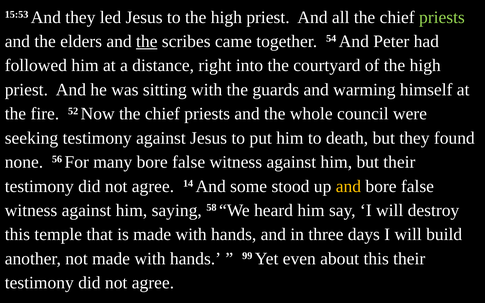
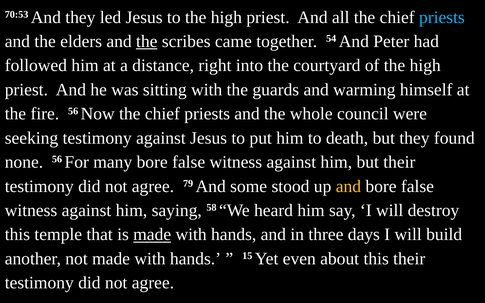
15:53: 15:53 -> 70:53 (17, 14)
priests colour: light green -> light blue (442, 17)
fire 52: 52 -> 56 (73, 111)
14: 14 -> 79 (188, 183)
made underline: none -> present (152, 235)
99: 99 -> 15 (247, 256)
